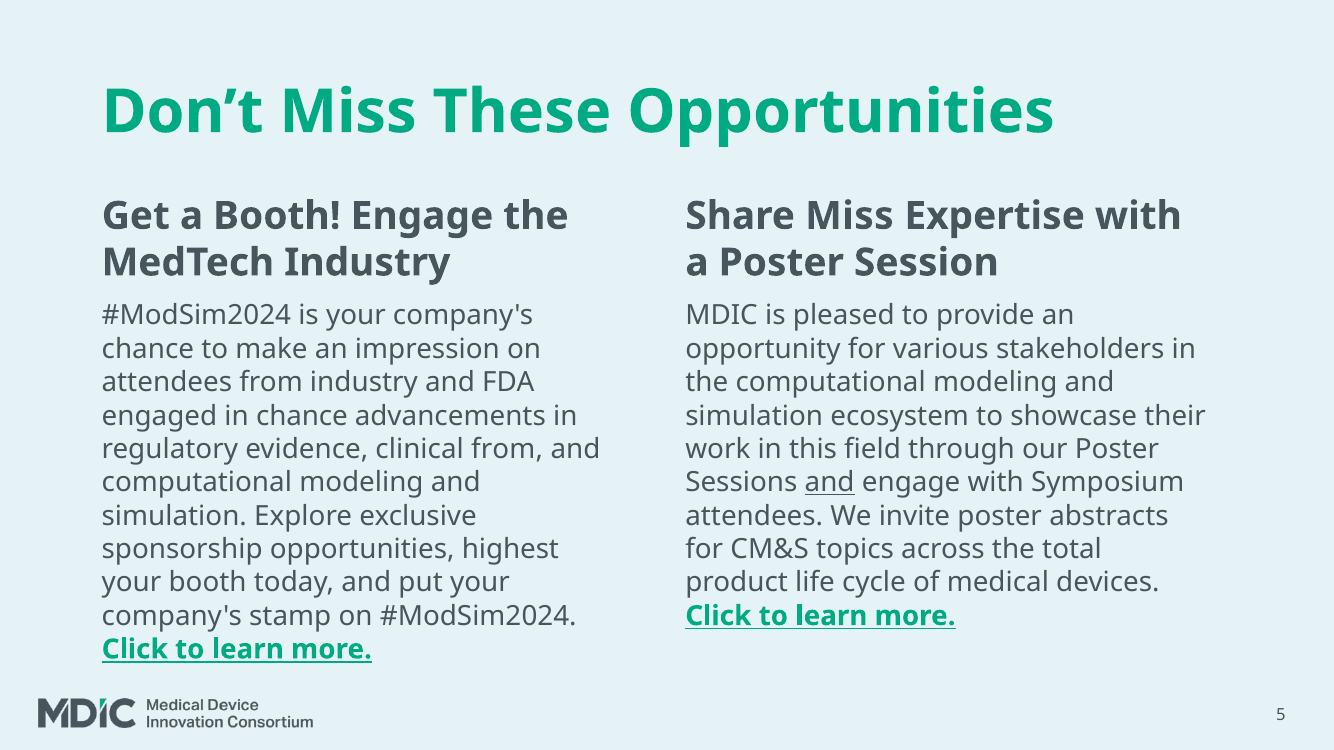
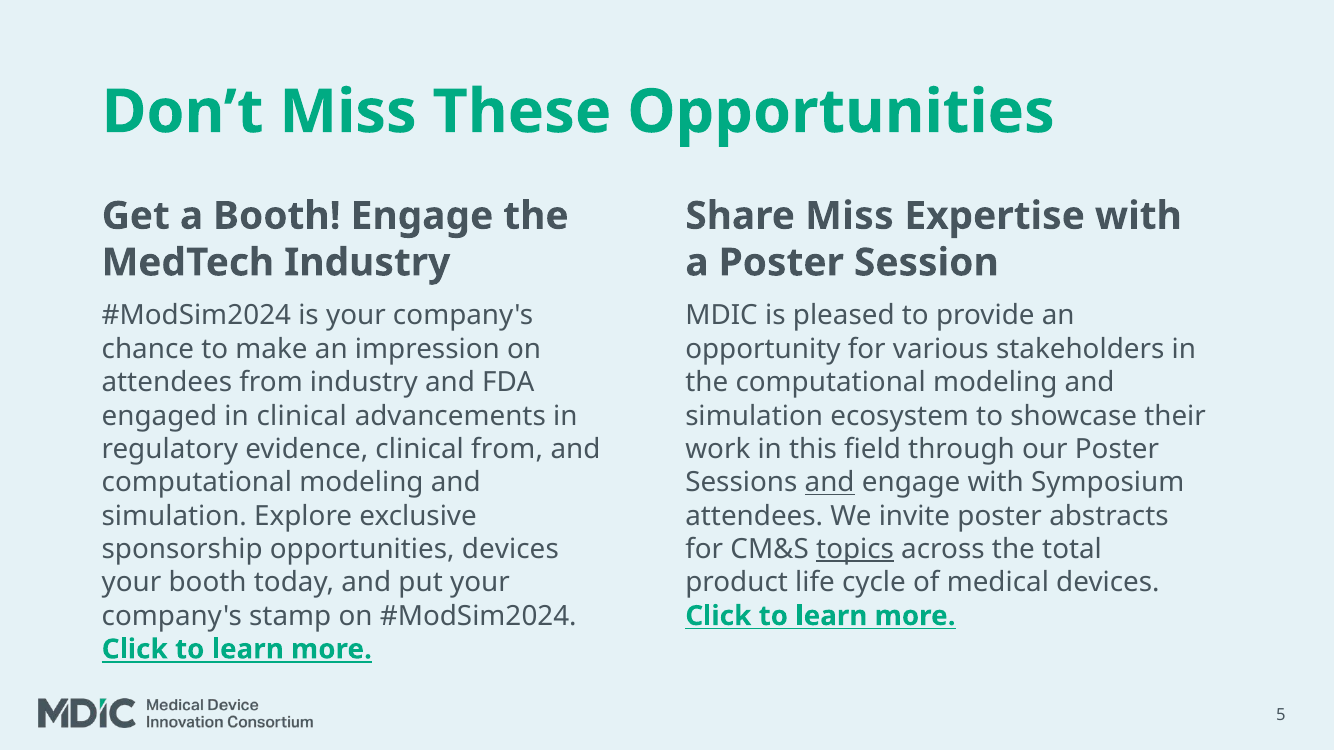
in chance: chance -> clinical (302, 416)
opportunities highest: highest -> devices (510, 549)
topics underline: none -> present (855, 549)
